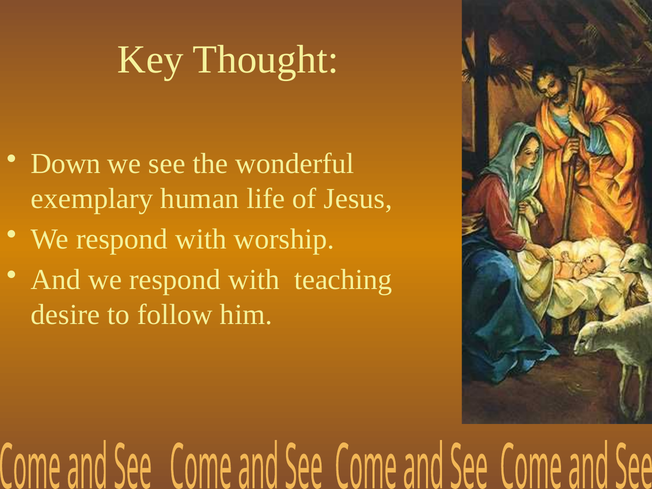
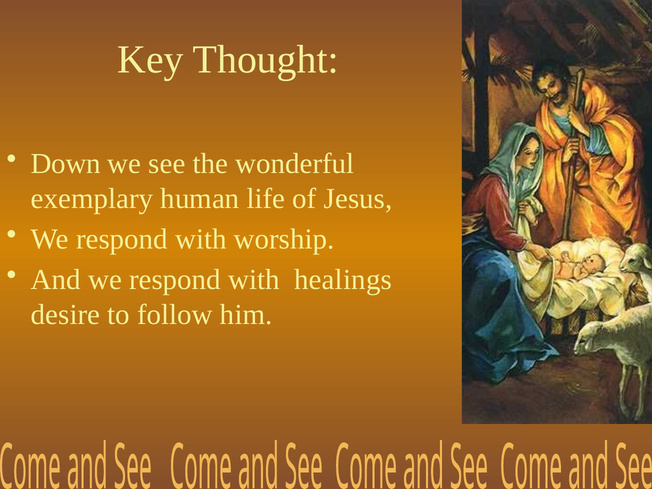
teaching: teaching -> healings (343, 280)
